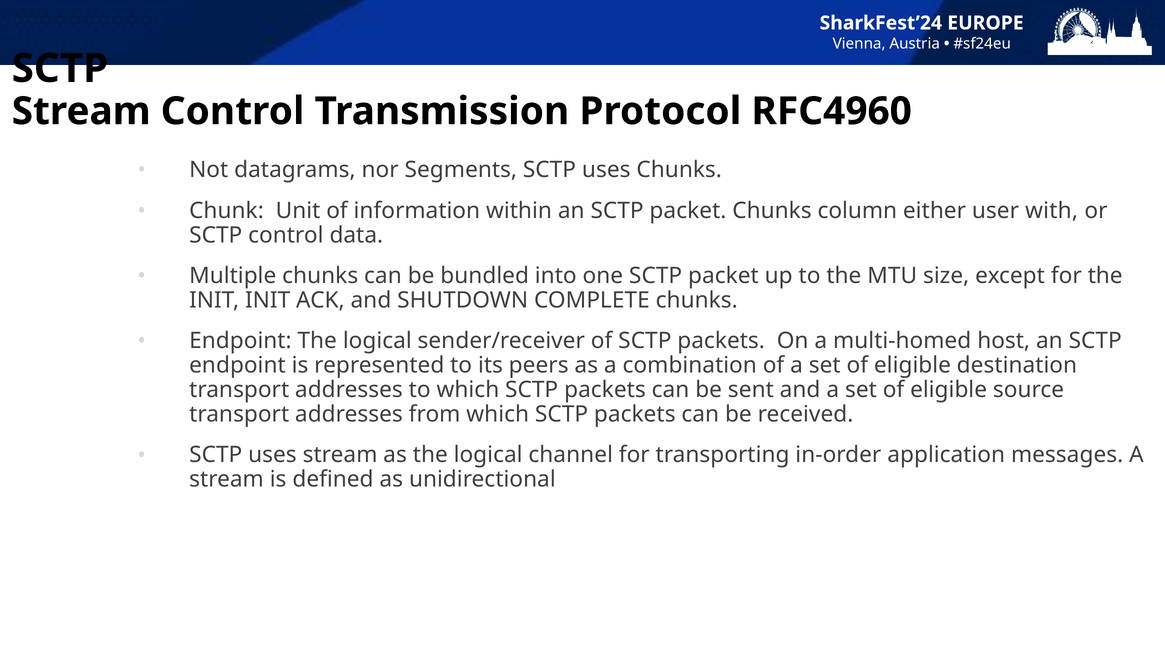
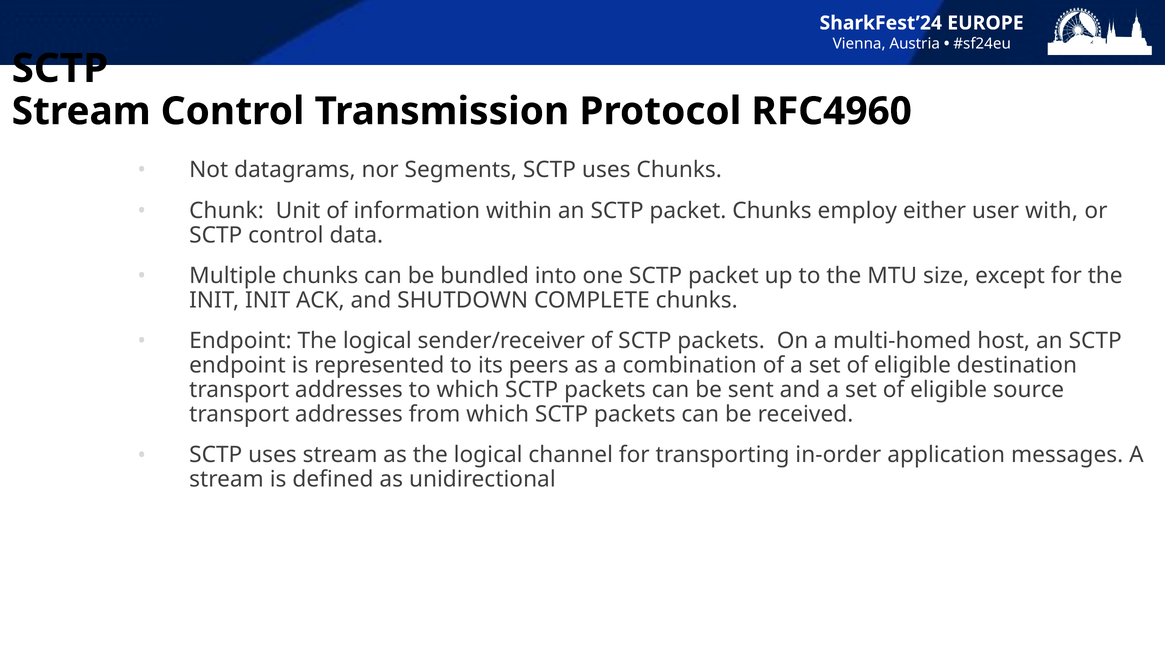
column: column -> employ (857, 211)
